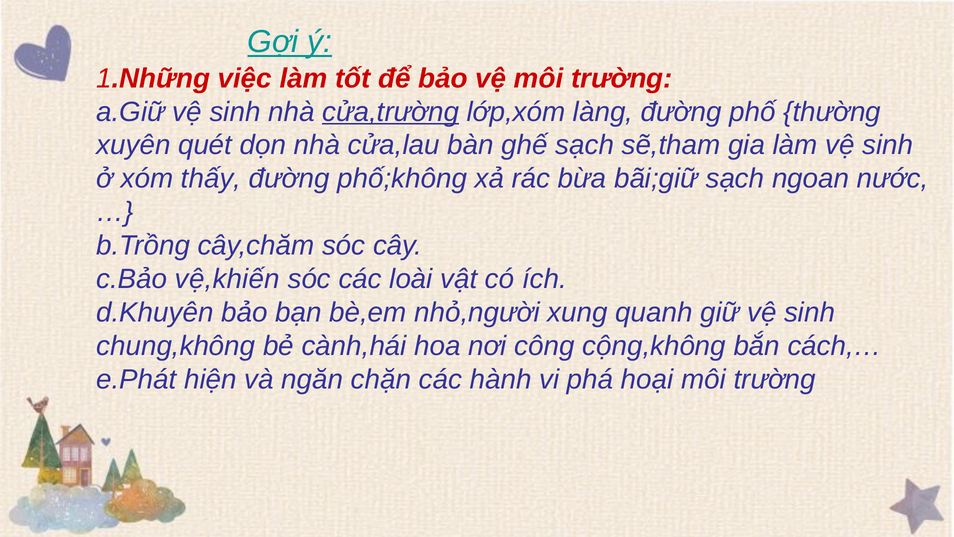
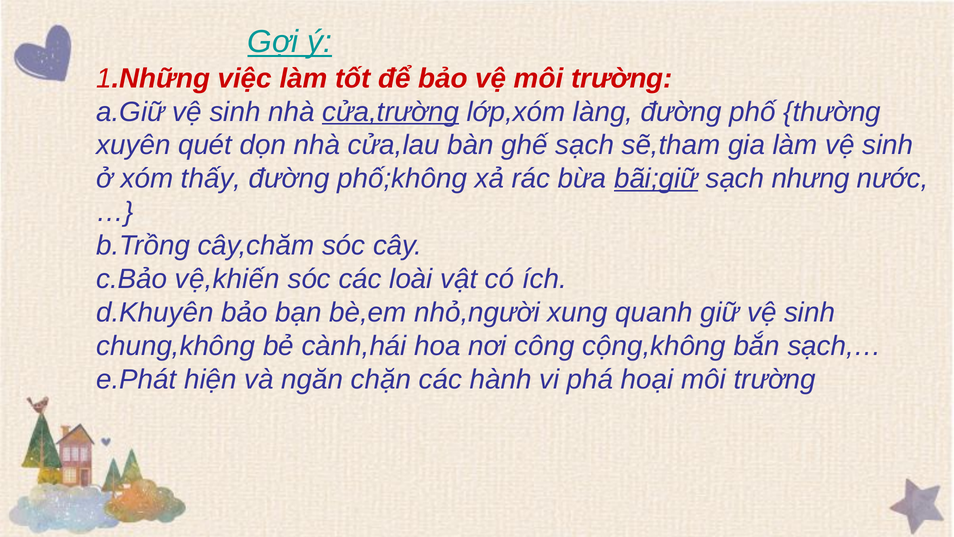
bãi;giữ underline: none -> present (656, 179)
ngoan: ngoan -> nhưng (811, 179)
cách,…: cách,… -> sạch,… (835, 346)
